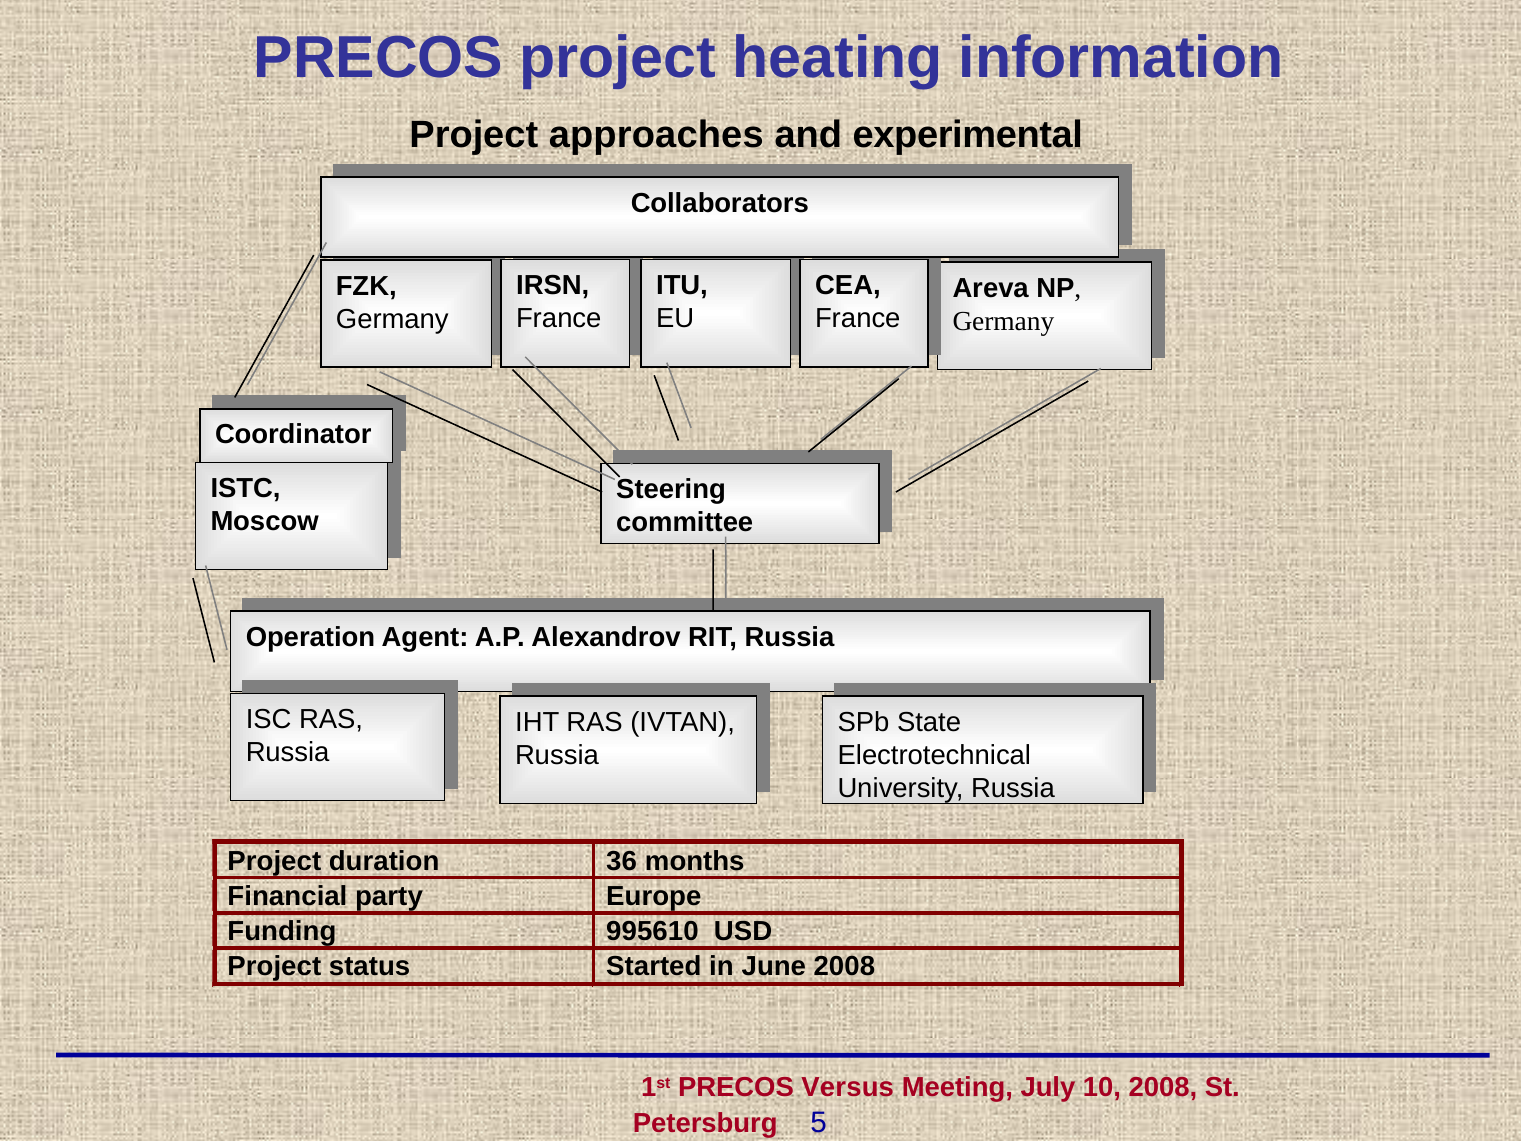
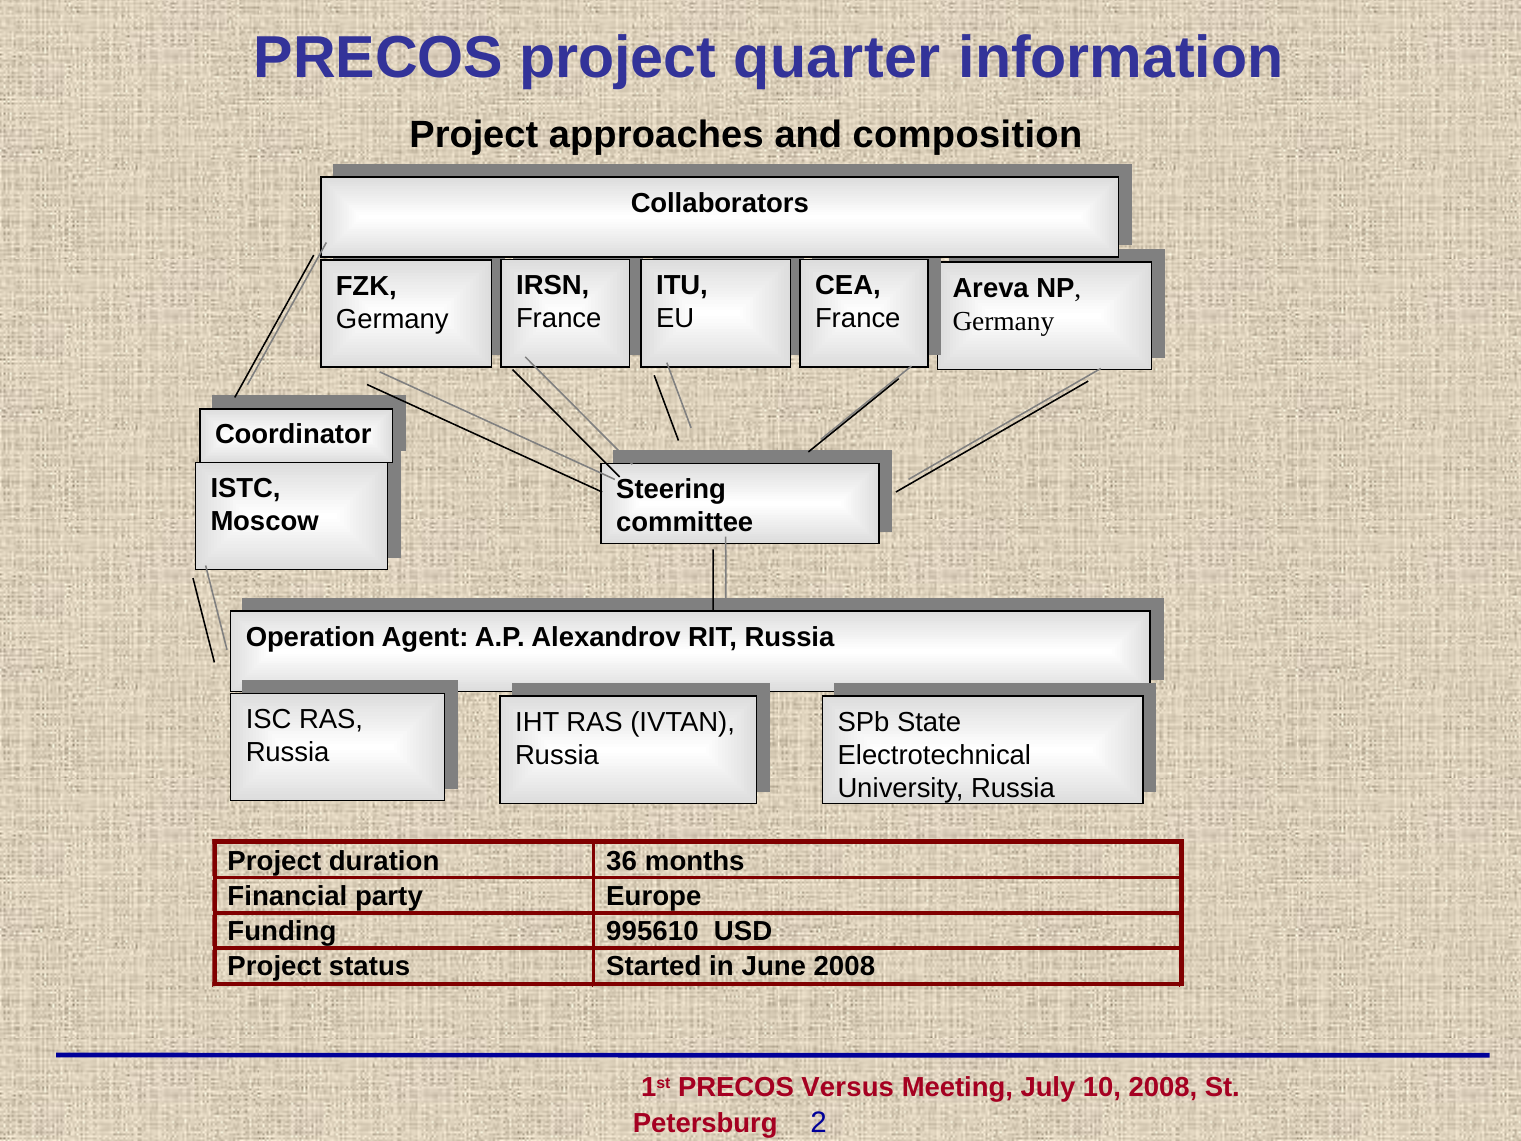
heating: heating -> quarter (837, 58)
experimental: experimental -> composition (967, 135)
5: 5 -> 2 (819, 1122)
